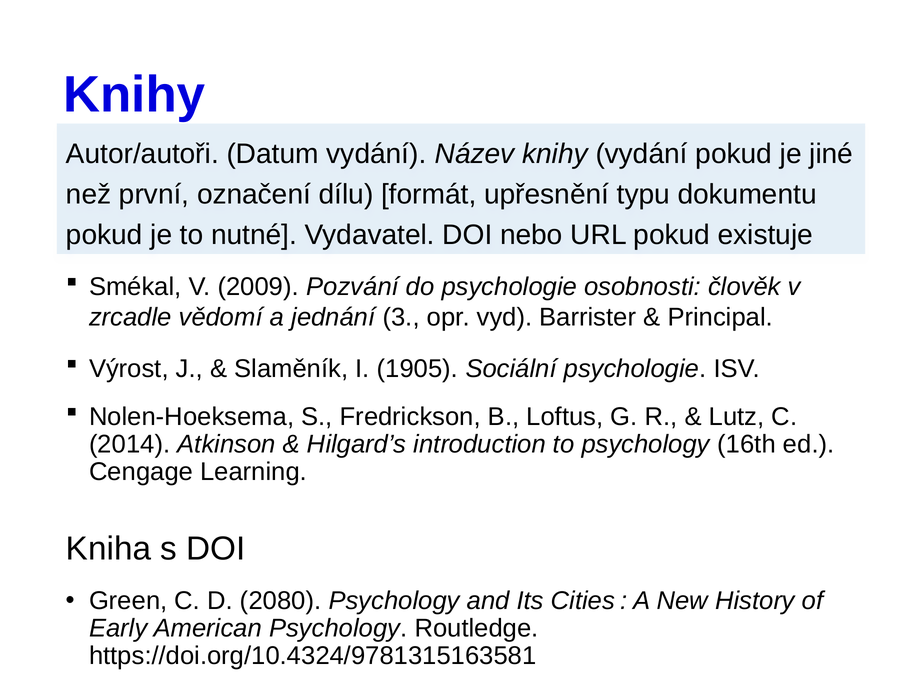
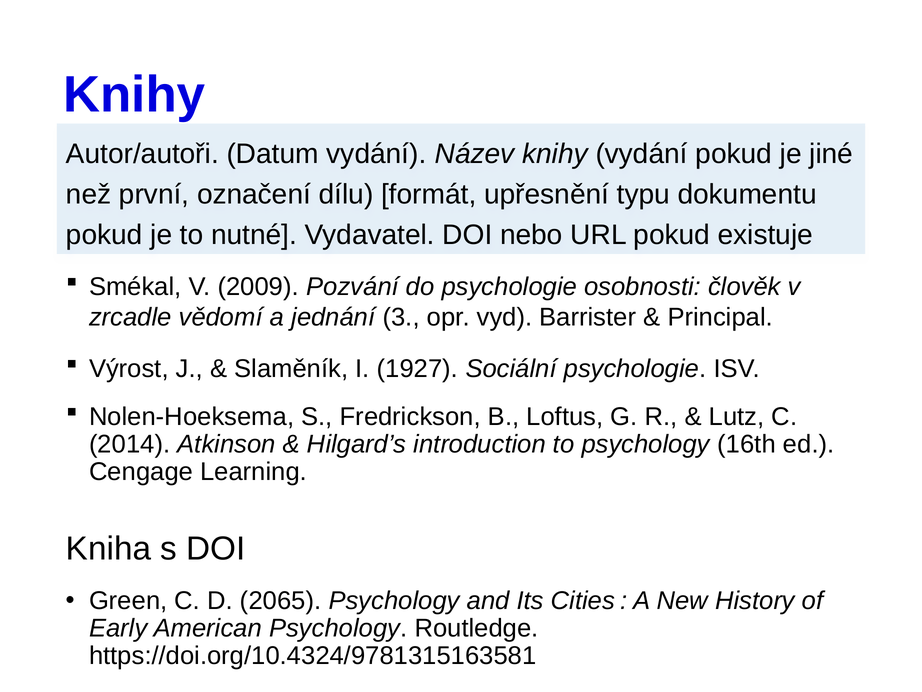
1905: 1905 -> 1927 (417, 369)
2080: 2080 -> 2065 (281, 600)
